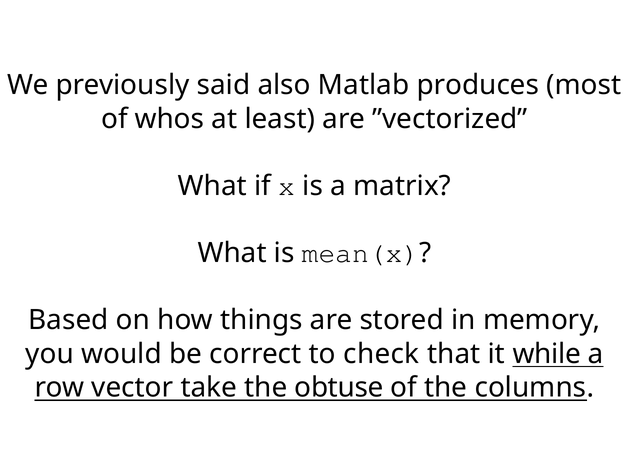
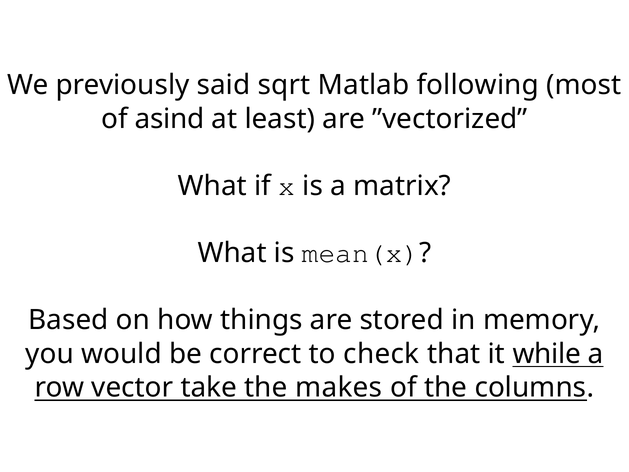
also: also -> sqrt (284, 85)
produces: produces -> following (478, 85)
whos: whos -> asind (170, 119)
obtuse: obtuse -> makes (339, 387)
